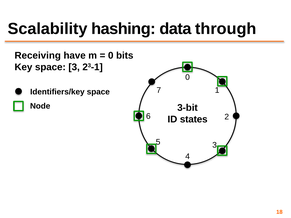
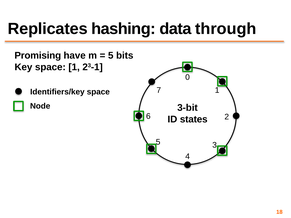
Scalability: Scalability -> Replicates (48, 29)
Receiving: Receiving -> Promising (38, 55)
0: 0 -> 5 (111, 55)
space 3: 3 -> 1 (74, 67)
